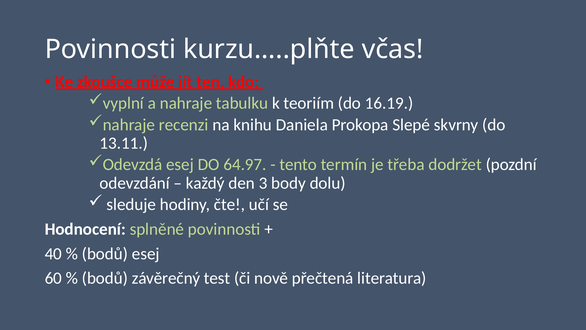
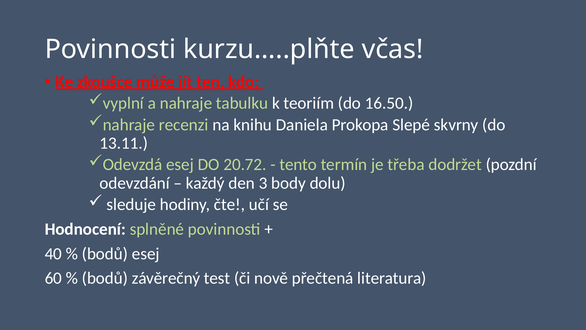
16.19: 16.19 -> 16.50 (389, 103)
64.97: 64.97 -> 20.72 (245, 164)
